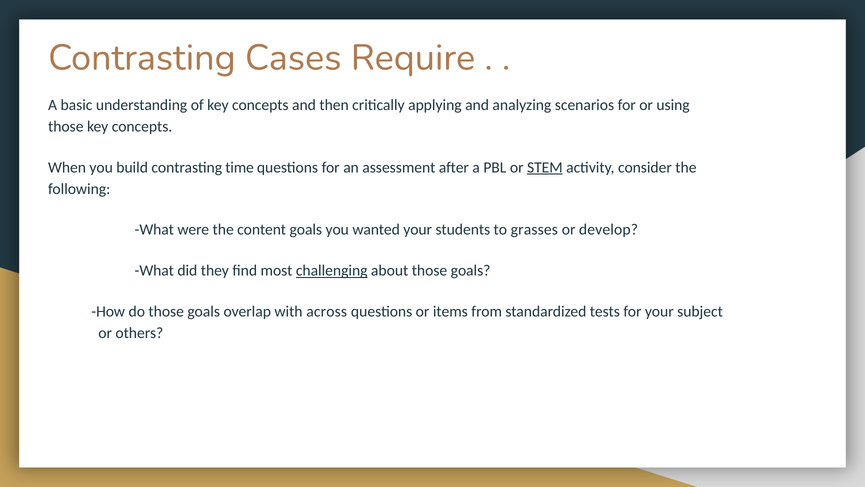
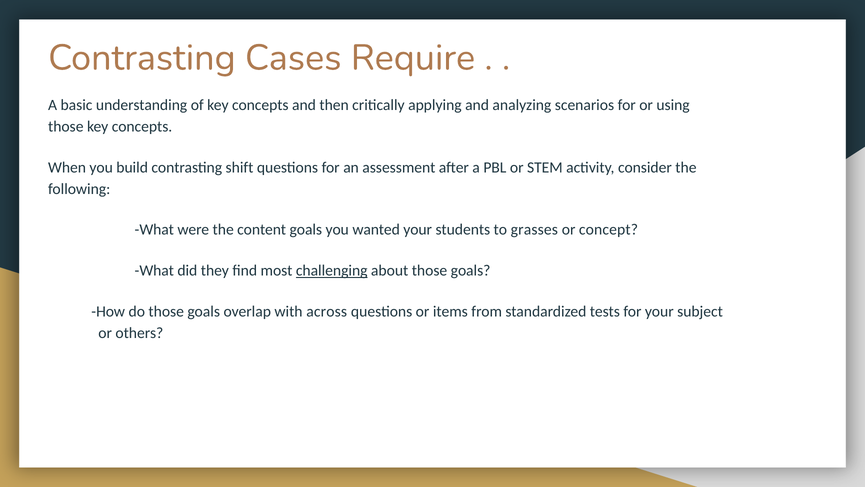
time: time -> shift (240, 167)
STEM underline: present -> none (545, 167)
develop: develop -> concept (608, 230)
